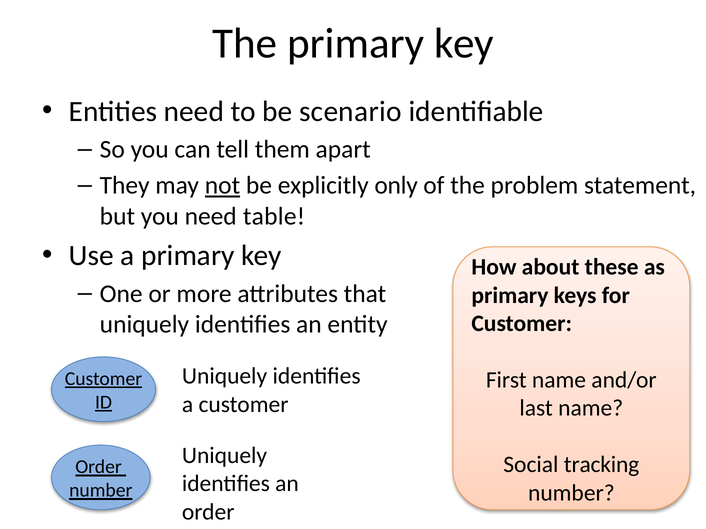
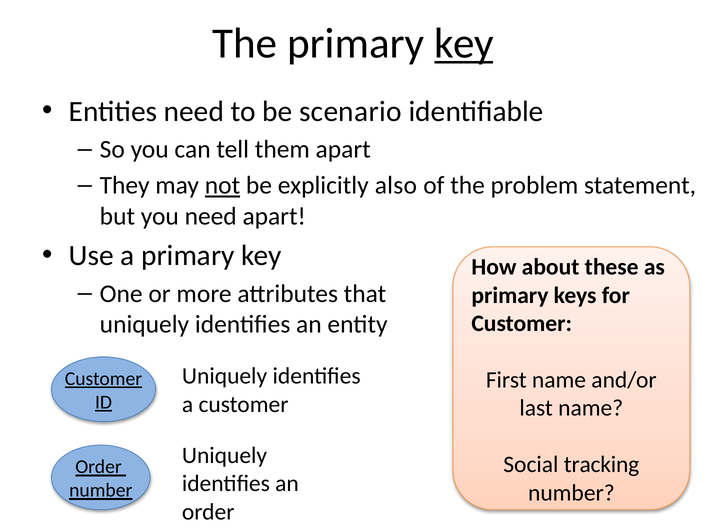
key underline: none -> present (464, 44)
only: only -> also (396, 186)
need table: table -> apart (274, 216)
